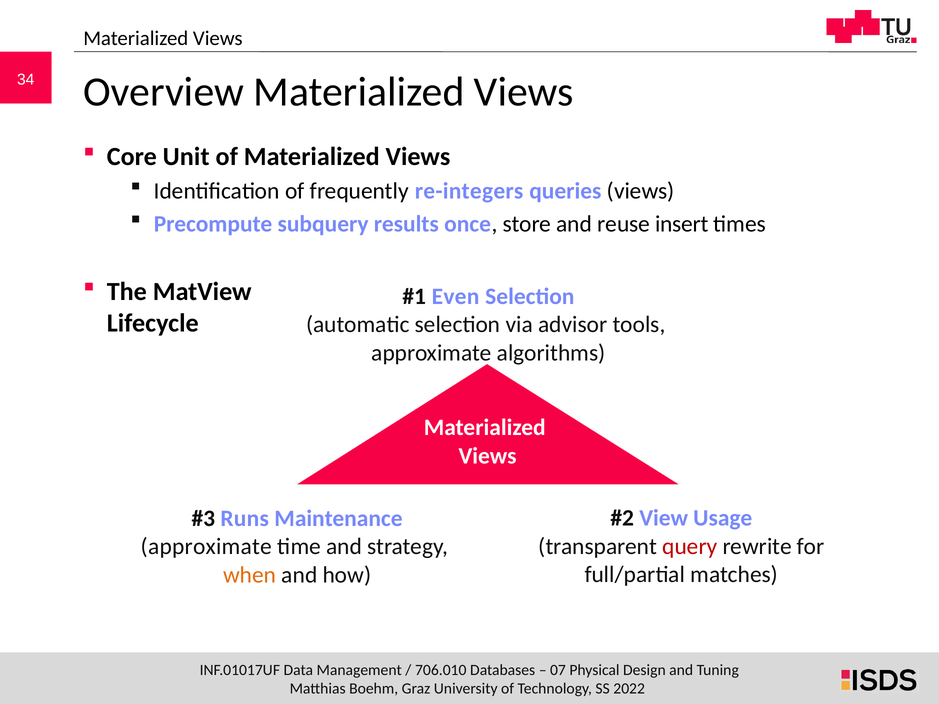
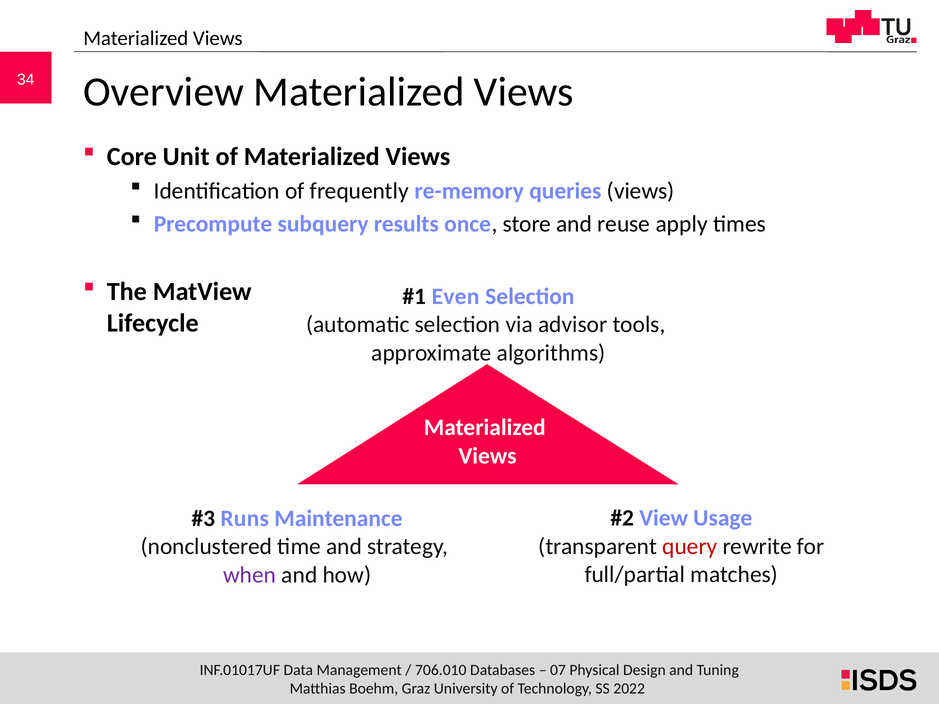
re-integers: re-integers -> re-memory (469, 191)
insert: insert -> apply (682, 224)
approximate: approximate -> nonclustered (207, 547)
when colour: orange -> purple (250, 575)
